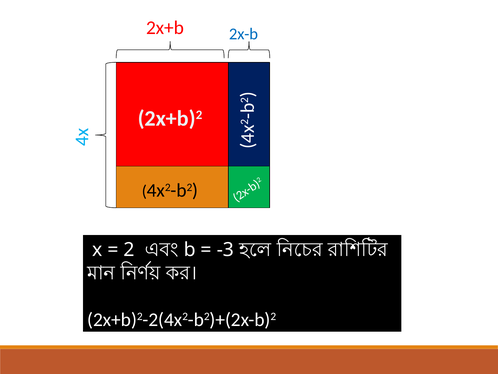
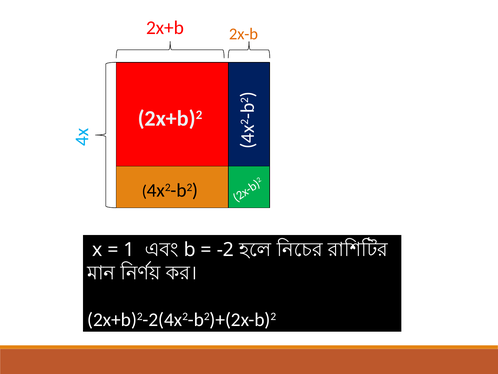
2x-b colour: blue -> orange (243, 34)
2: 2 -> 1 (129, 249)
-3: -3 -> -2 (225, 249)
